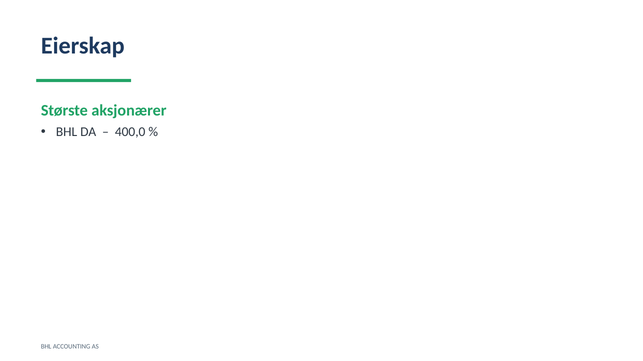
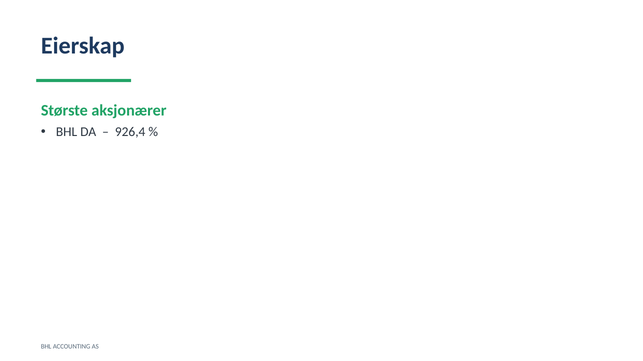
400,0: 400,0 -> 926,4 (130, 132)
